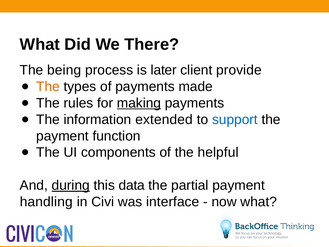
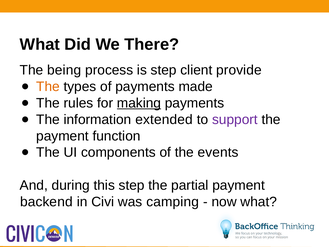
is later: later -> step (164, 70)
support colour: blue -> purple (235, 119)
helpful: helpful -> events (218, 152)
during underline: present -> none (71, 185)
this data: data -> step (132, 185)
handling: handling -> backend (46, 202)
interface: interface -> camping (173, 202)
